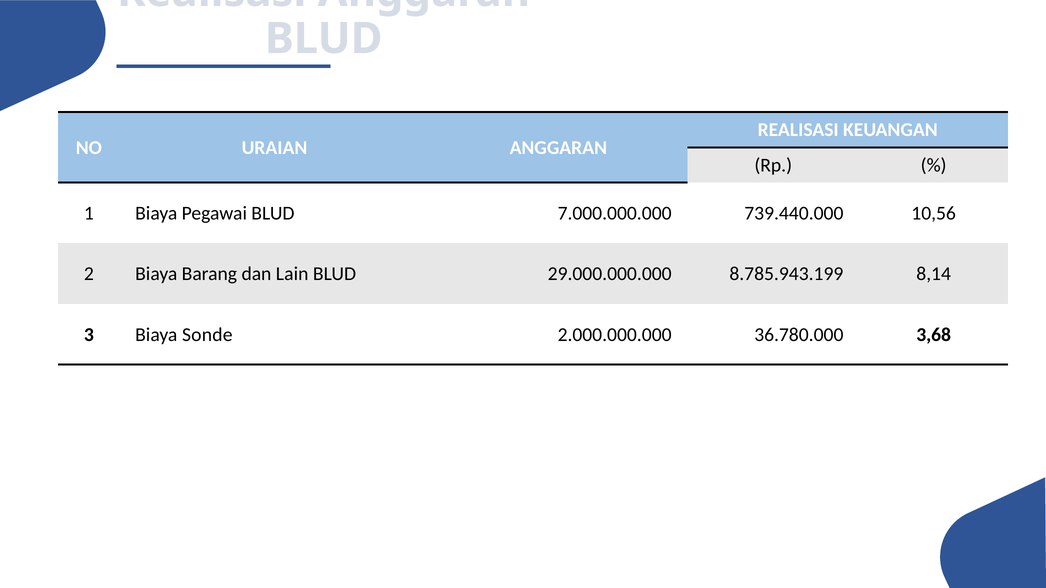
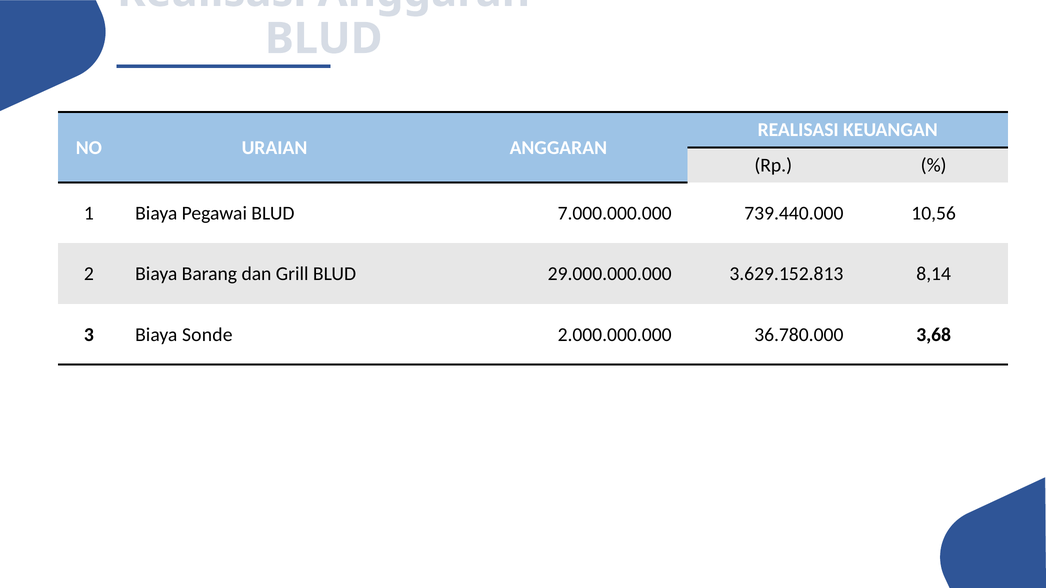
Lain: Lain -> Grill (292, 274)
8.785.943.199: 8.785.943.199 -> 3.629.152.813 (786, 274)
